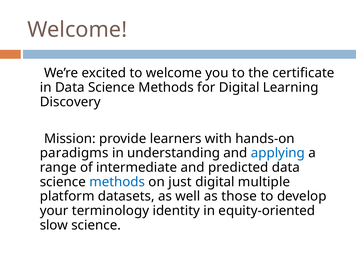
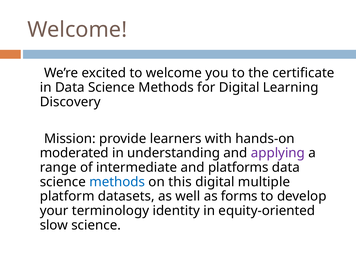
paradigms: paradigms -> moderated (74, 153)
applying colour: blue -> purple (278, 153)
predicted: predicted -> platforms (238, 167)
just: just -> this (180, 182)
those: those -> forms (239, 196)
